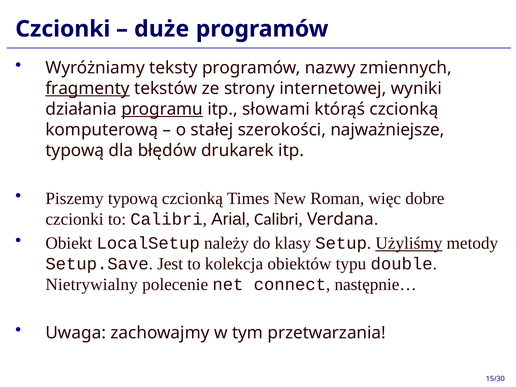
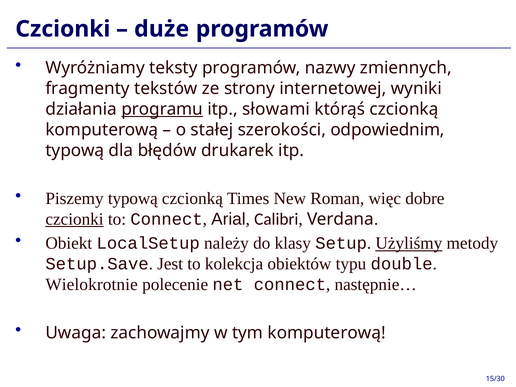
fragmenty underline: present -> none (88, 89)
najważniejsze: najważniejsze -> odpowiednim (387, 130)
czcionki underline: none -> present (75, 219)
to Calibri: Calibri -> Connect (167, 219)
Nietrywialny: Nietrywialny -> Wielokrotnie (92, 285)
tym przetwarzania: przetwarzania -> komputerową (327, 333)
